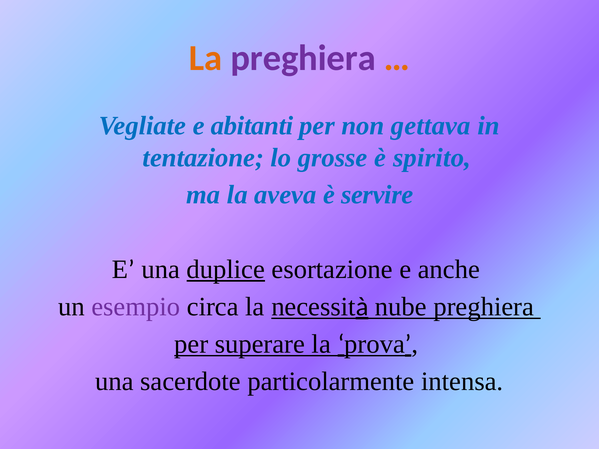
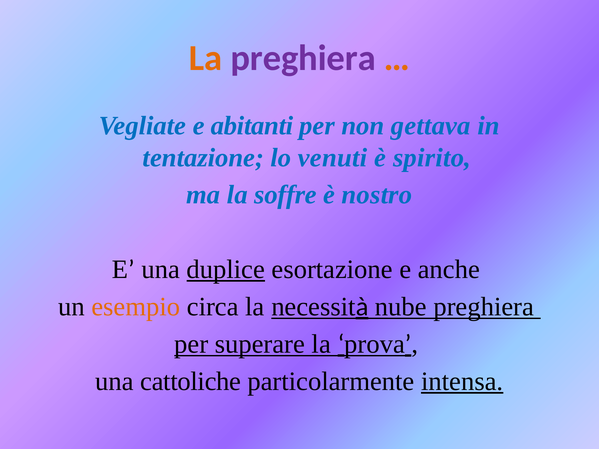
grosse: grosse -> venuti (333, 158)
aveva: aveva -> soffre (285, 195)
servire: servire -> nostro (377, 195)
esempio colour: purple -> orange (136, 307)
sacerdote: sacerdote -> cattoliche (191, 382)
intensa underline: none -> present (462, 382)
